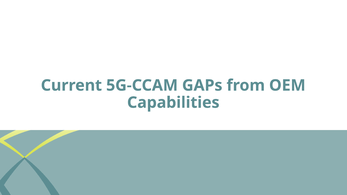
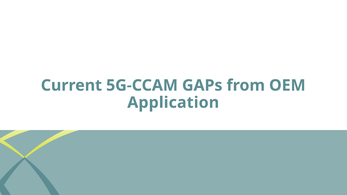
Capabilities: Capabilities -> Application (173, 103)
